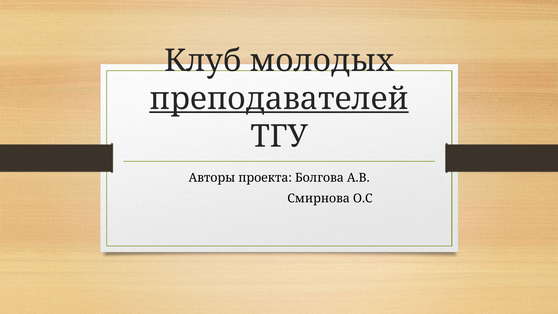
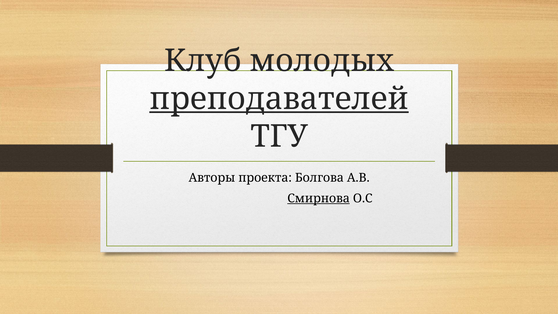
Смирнова underline: none -> present (319, 198)
